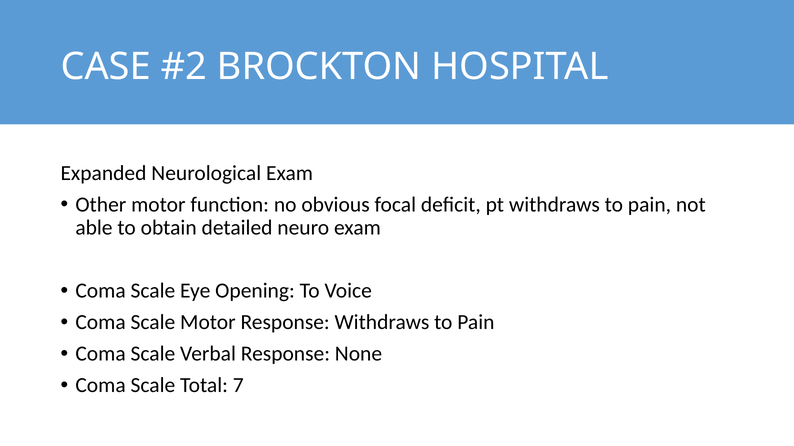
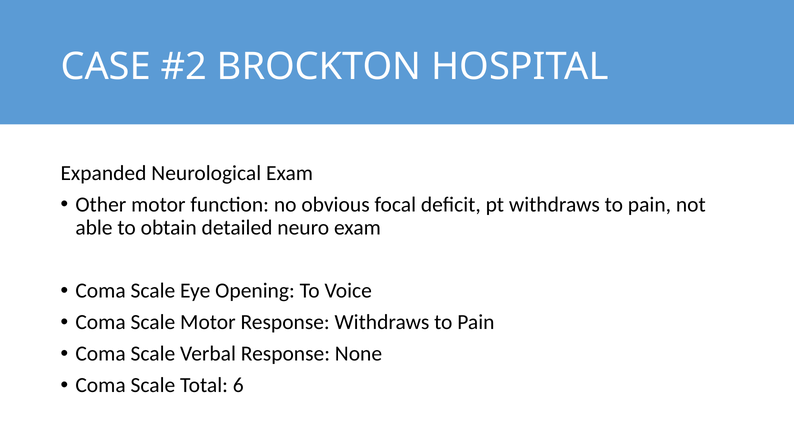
7: 7 -> 6 (238, 386)
